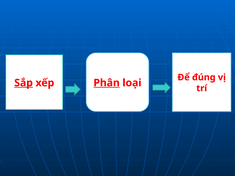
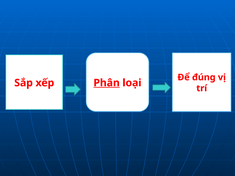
Sắp underline: present -> none (24, 83)
